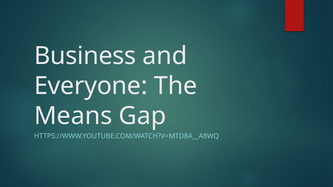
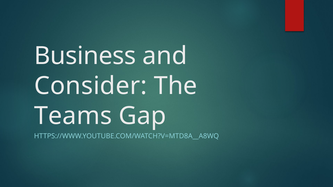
Everyone: Everyone -> Consider (91, 86)
Means: Means -> Teams (73, 116)
